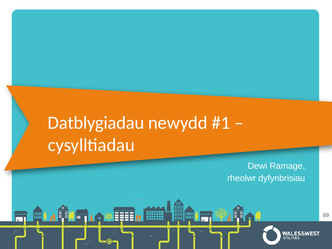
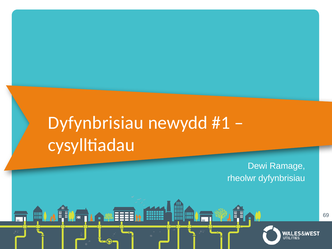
Datblygiadau: Datblygiadau -> Dyfynbrisiau (96, 123)
